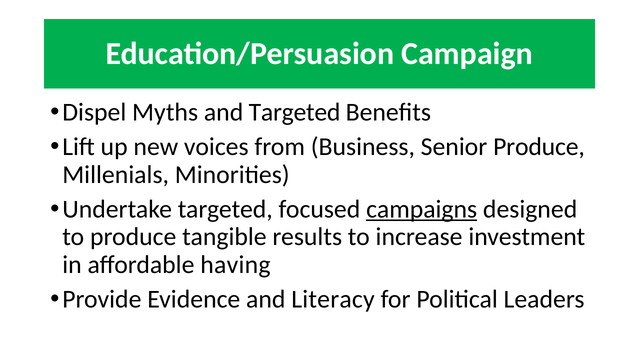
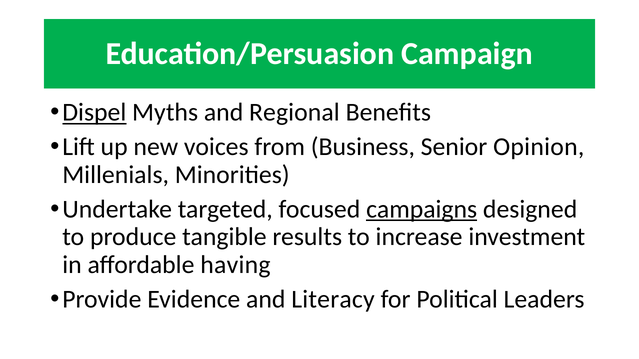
Dispel underline: none -> present (94, 113)
and Targeted: Targeted -> Regional (294, 113)
Senior Produce: Produce -> Opinion (539, 147)
